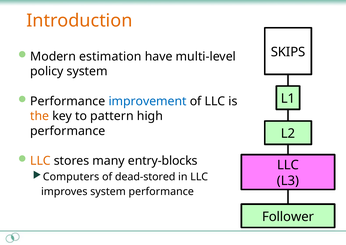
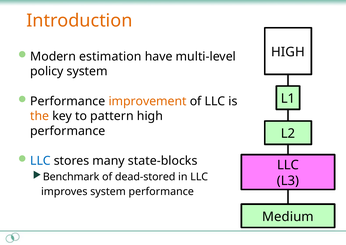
SKIPS: SKIPS -> HIGH (288, 52)
improvement colour: blue -> orange (148, 101)
LLC colour: orange -> blue (40, 161)
entry-blocks: entry-blocks -> state-blocks (163, 161)
Computers: Computers -> Benchmark (71, 176)
Follower: Follower -> Medium (288, 216)
